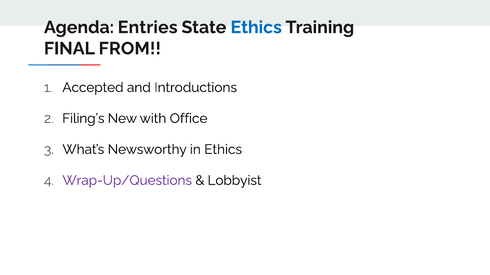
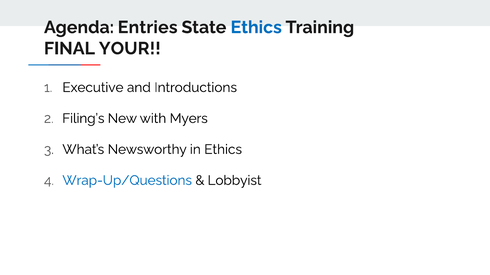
FROM: FROM -> YOUR (130, 49)
Accepted: Accepted -> Executive (93, 88)
Office: Office -> Myers (189, 119)
Wrap-Up/Questions colour: purple -> blue (127, 181)
